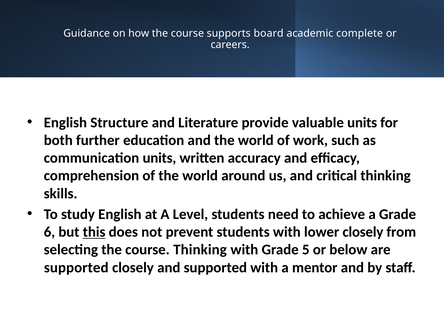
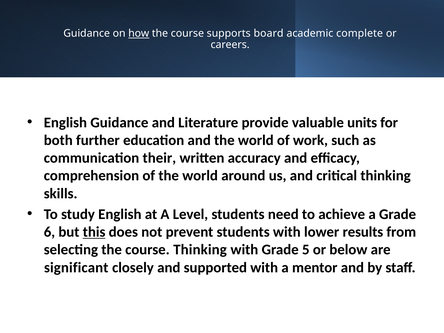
how underline: none -> present (139, 33)
English Structure: Structure -> Guidance (119, 122)
communication units: units -> their (159, 158)
lower closely: closely -> results (363, 232)
supported: supported -> significant (76, 268)
